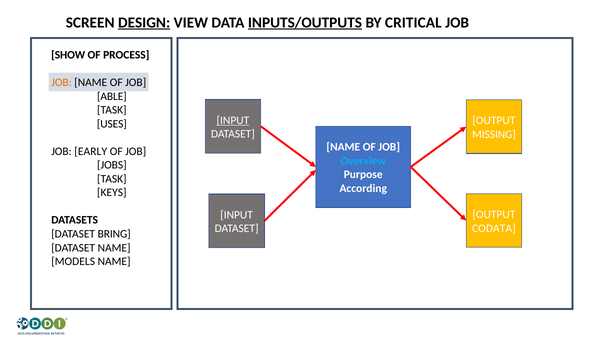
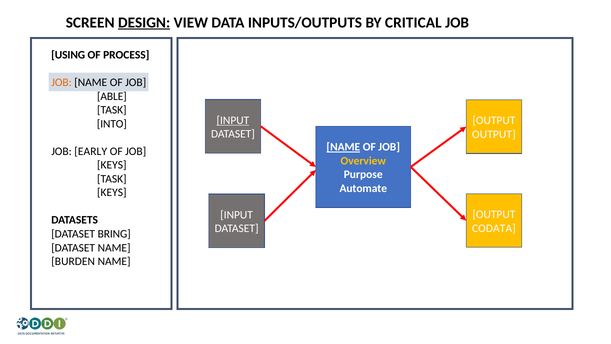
INPUTS/OUTPUTS underline: present -> none (305, 22)
SHOW: SHOW -> USING (68, 55)
USES: USES -> INTO (112, 124)
MISSING: MISSING -> OUTPUT (494, 134)
NAME underline: none -> present (343, 147)
Overview colour: light blue -> yellow (363, 161)
JOBS: JOBS -> KEYS (112, 165)
According: According -> Automate (363, 188)
MODELS: MODELS -> BURDEN (73, 261)
